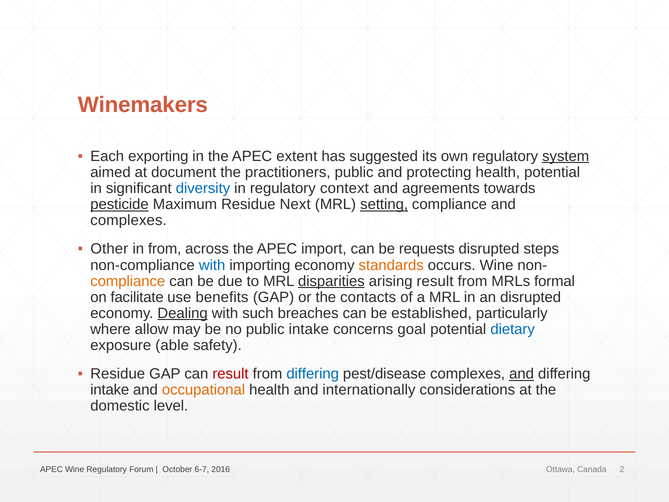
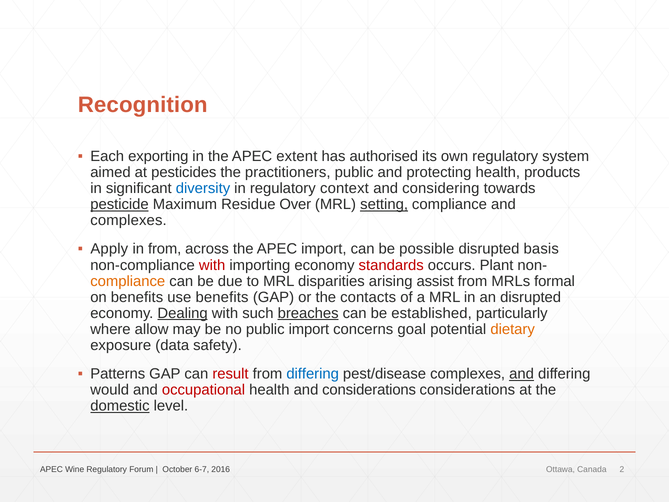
Winemakers: Winemakers -> Recognition (143, 105)
suggested: suggested -> authorised (384, 156)
system underline: present -> none (566, 156)
document: document -> pesticides (184, 172)
health potential: potential -> products (552, 172)
agreements: agreements -> considering (441, 188)
Next: Next -> Over (295, 204)
Other: Other -> Apply (109, 249)
requests: requests -> possible (427, 249)
steps: steps -> basis (541, 249)
with colour: blue -> red (212, 265)
standards colour: orange -> red (391, 265)
occurs Wine: Wine -> Plant (497, 265)
disparities underline: present -> none (331, 281)
arising result: result -> assist (435, 281)
on facilitate: facilitate -> benefits (137, 297)
breaches underline: none -> present (308, 313)
public intake: intake -> import (309, 329)
dietary colour: blue -> orange (513, 329)
able: able -> data (172, 345)
Residue: Residue -> Patterns (118, 374)
intake: intake -> would (110, 390)
occupational colour: orange -> red (203, 390)
and internationally: internationally -> considerations (369, 390)
domestic underline: none -> present (120, 406)
